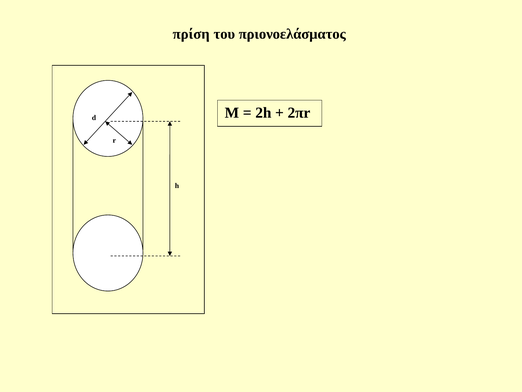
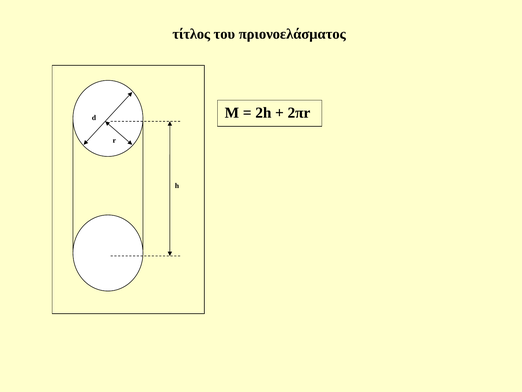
πρίση: πρίση -> τίτλος (191, 34)
